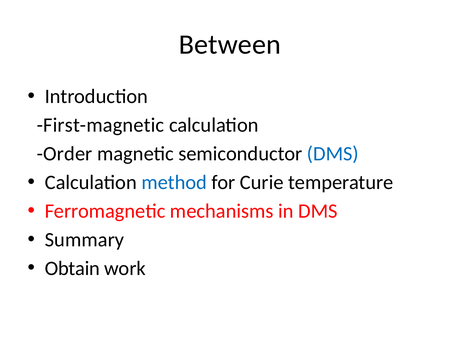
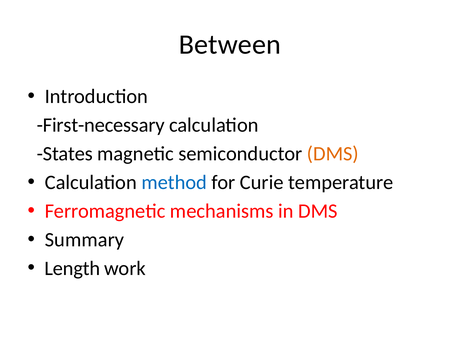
First-magnetic: First-magnetic -> First-necessary (101, 125)
Order: Order -> States (65, 154)
DMS colour: blue -> orange (333, 154)
Obtain: Obtain -> Length (72, 268)
